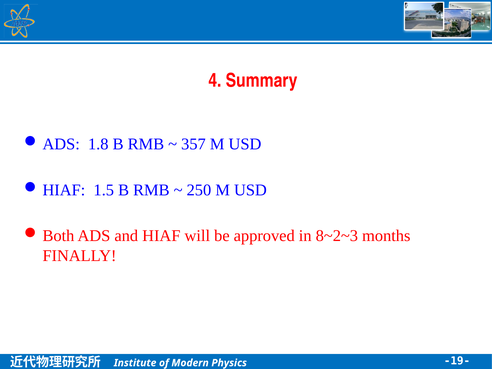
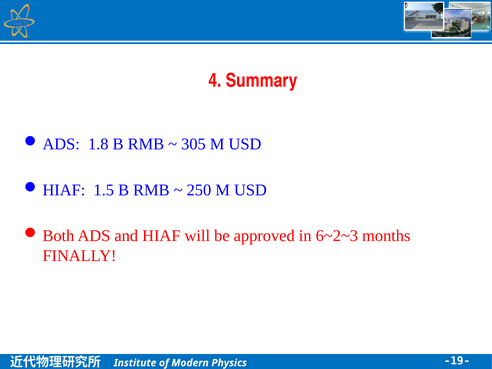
357: 357 -> 305 (193, 144)
8~2~3: 8~2~3 -> 6~2~3 (337, 236)
